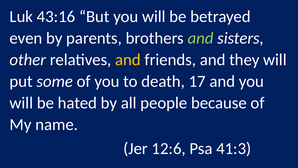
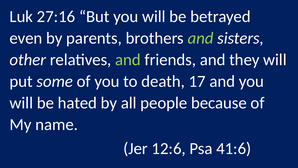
43:16: 43:16 -> 27:16 (56, 17)
and colour: yellow -> light green (128, 60)
41:3: 41:3 -> 41:6 (234, 148)
